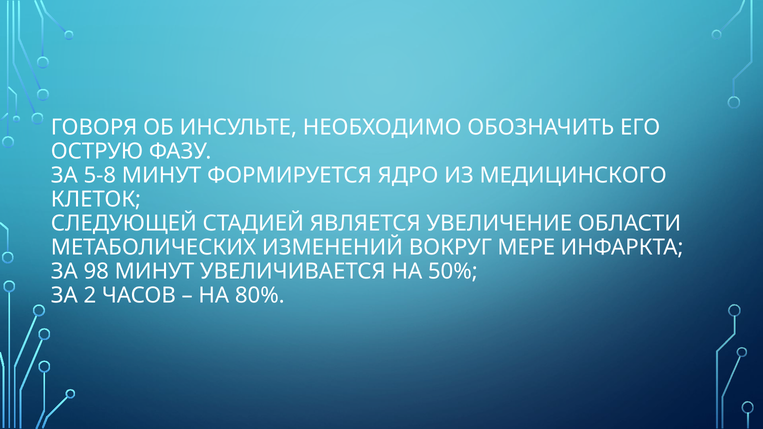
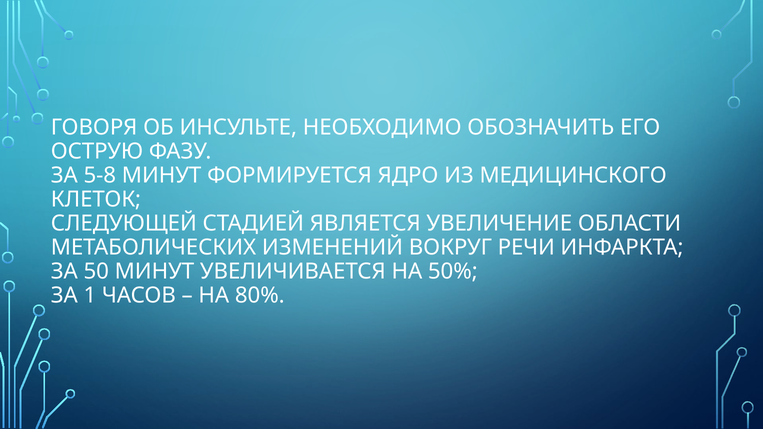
МЕРЕ: МЕРЕ -> РЕЧИ (526, 248)
98: 98 -> 50 (96, 272)
2: 2 -> 1 (90, 296)
